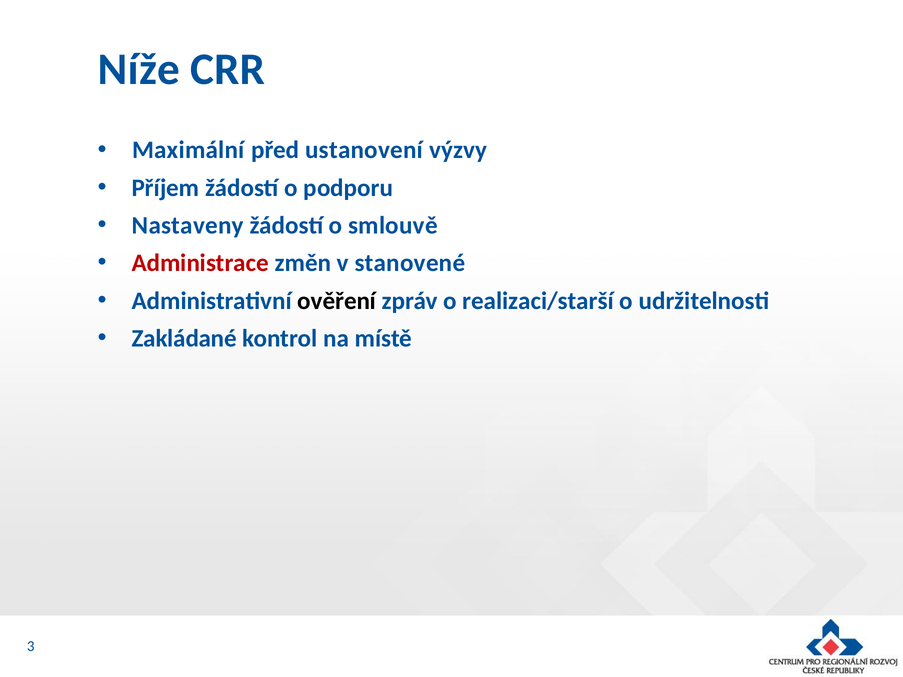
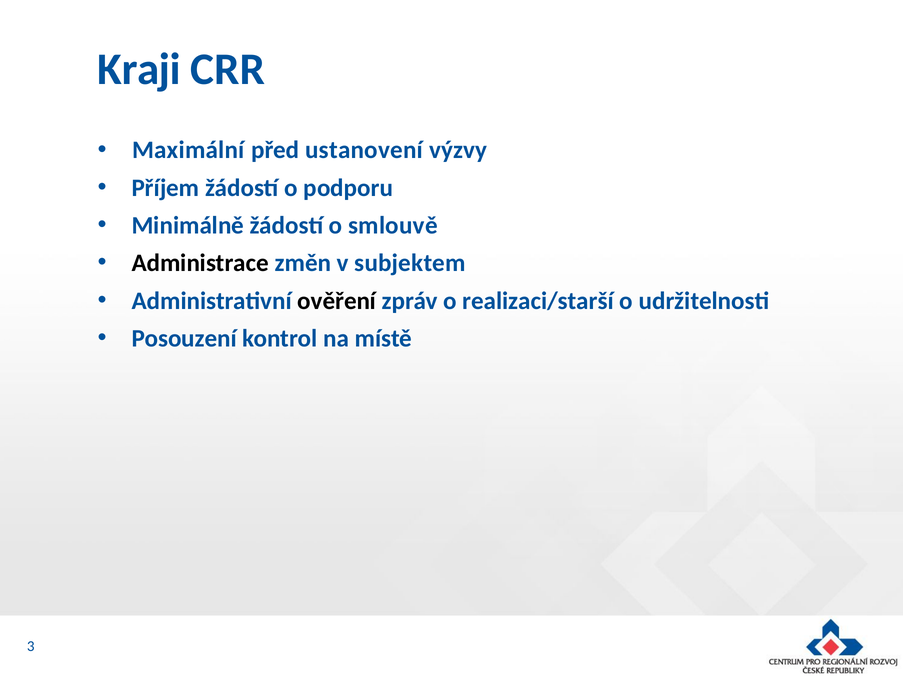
Níže: Níže -> Kraji (139, 70)
Nastaveny: Nastaveny -> Minimálně (188, 226)
Administrace colour: red -> black (200, 263)
stanovené: stanovené -> subjektem (410, 263)
Zakládané: Zakládané -> Posouzení (184, 339)
